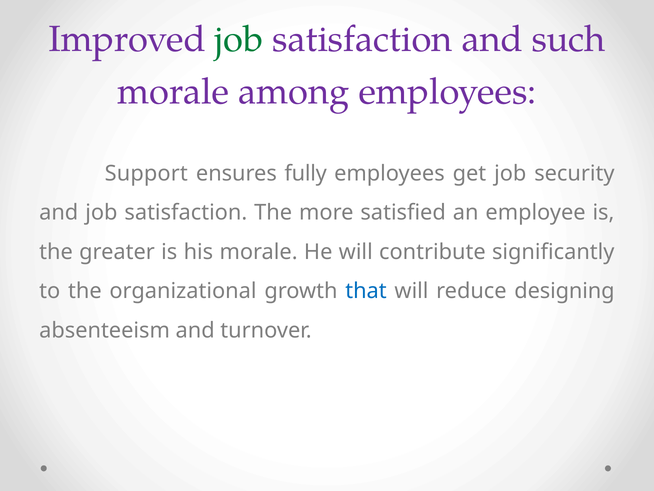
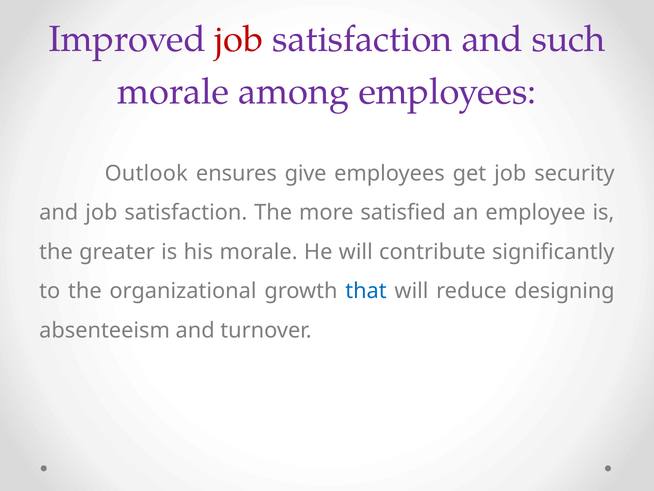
job colour: green -> red (239, 39)
Support: Support -> Outlook (146, 173)
fully: fully -> give (306, 173)
